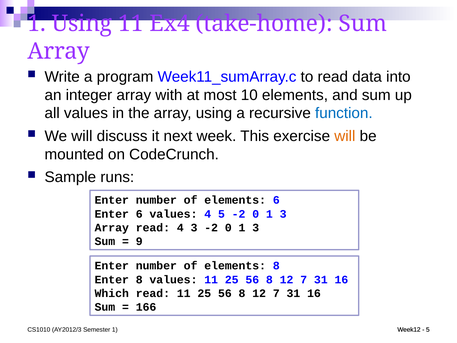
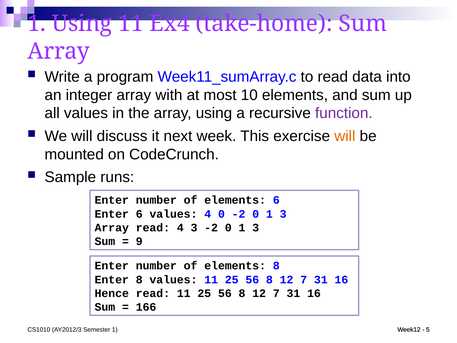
function colour: blue -> purple (344, 113)
4 5: 5 -> 0 (221, 214)
Which: Which -> Hence (112, 293)
